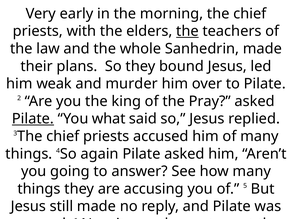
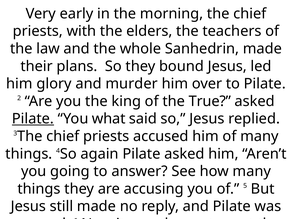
the underline: present -> none (187, 31)
weak: weak -> glory (54, 84)
Pray: Pray -> True (210, 101)
